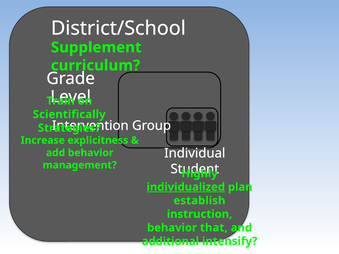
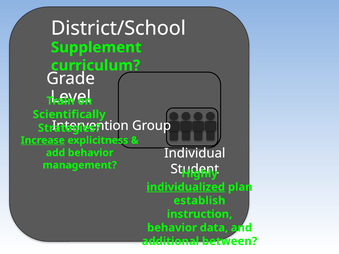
Increase underline: none -> present (43, 140)
that: that -> data (214, 228)
intensify: intensify -> between (230, 241)
